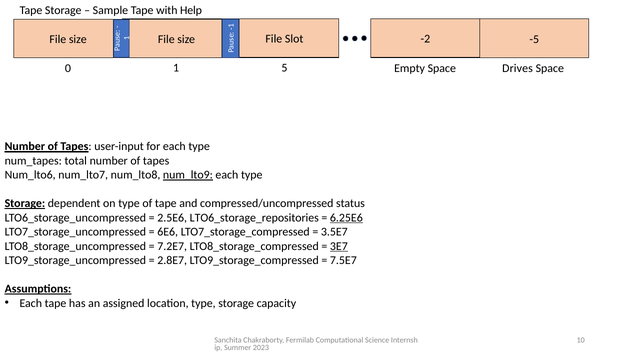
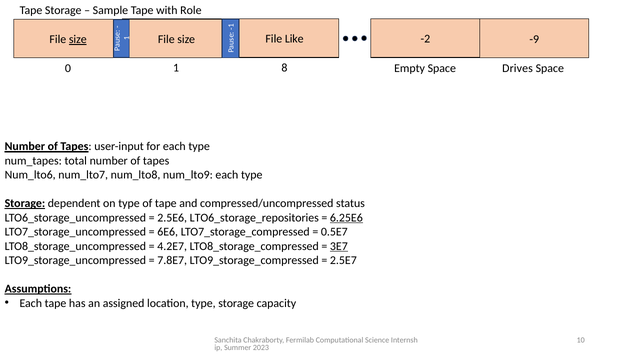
Help: Help -> Role (191, 10)
Slot: Slot -> Like (294, 39)
-5: -5 -> -9 (534, 39)
size underline: none -> present (78, 39)
5: 5 -> 8 (284, 68)
num_lto9 underline: present -> none (188, 175)
3.5E7: 3.5E7 -> 0.5E7 (334, 232)
7.2E7: 7.2E7 -> 4.2E7 (172, 246)
2.8E7: 2.8E7 -> 7.8E7 (172, 260)
7.5E7: 7.5E7 -> 2.5E7 (343, 260)
